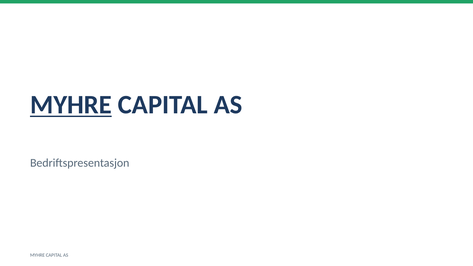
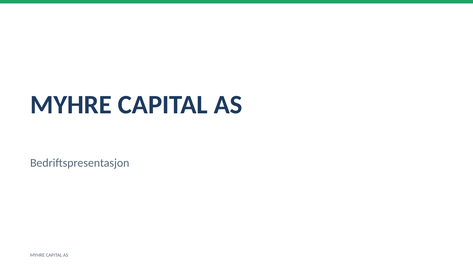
MYHRE underline: present -> none (71, 105)
